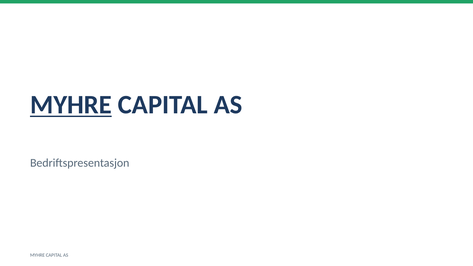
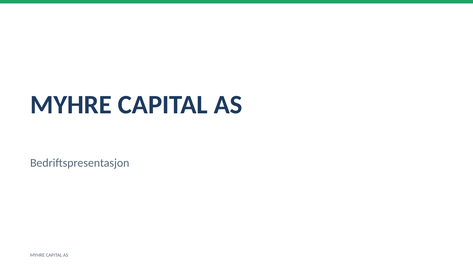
MYHRE underline: present -> none (71, 105)
